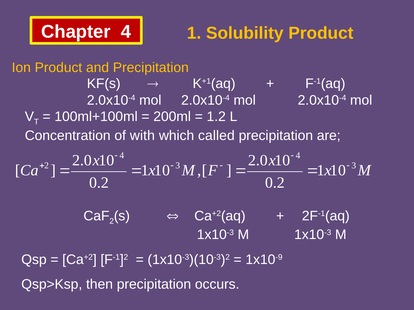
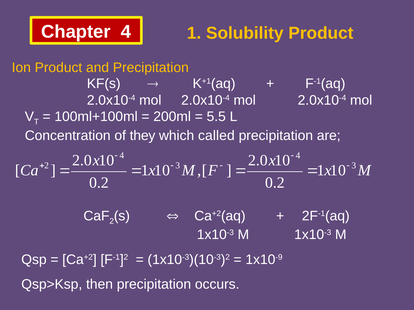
1.2: 1.2 -> 5.5 (216, 117)
with: with -> they (143, 136)
